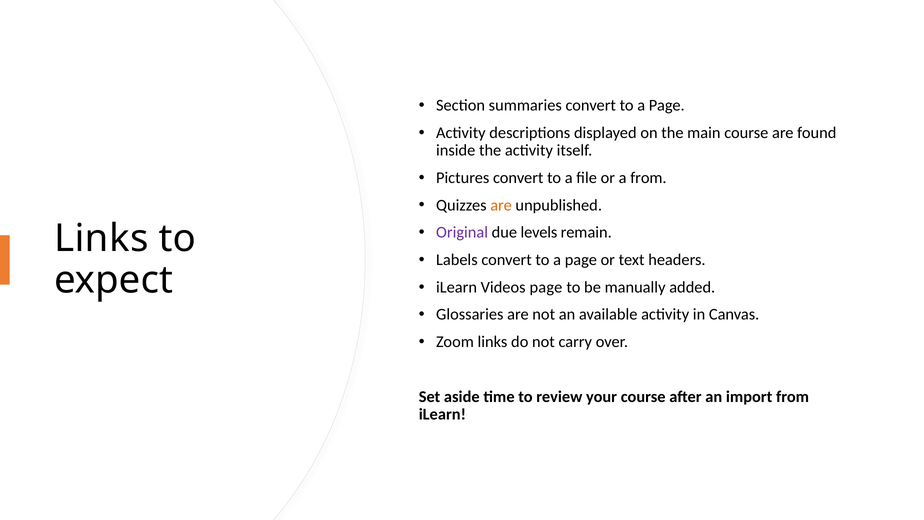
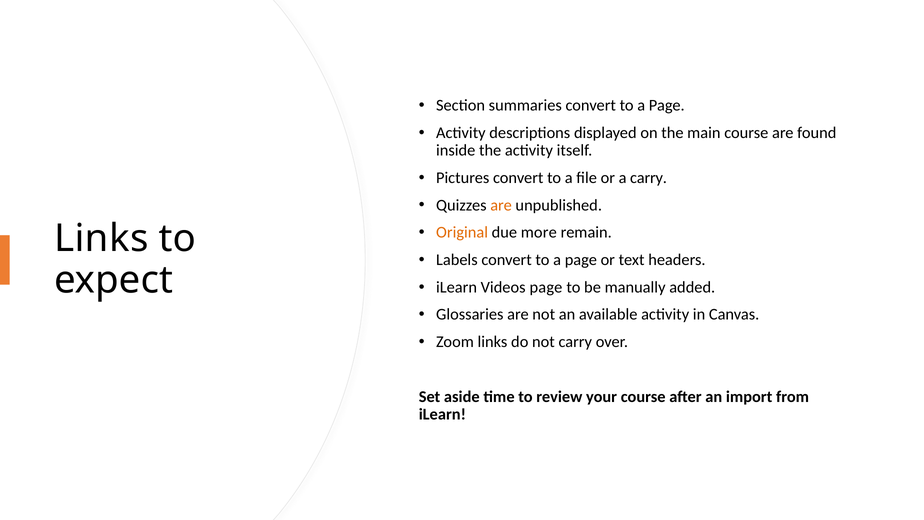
a from: from -> carry (649, 178)
Original colour: purple -> orange (462, 232)
levels: levels -> more (539, 232)
